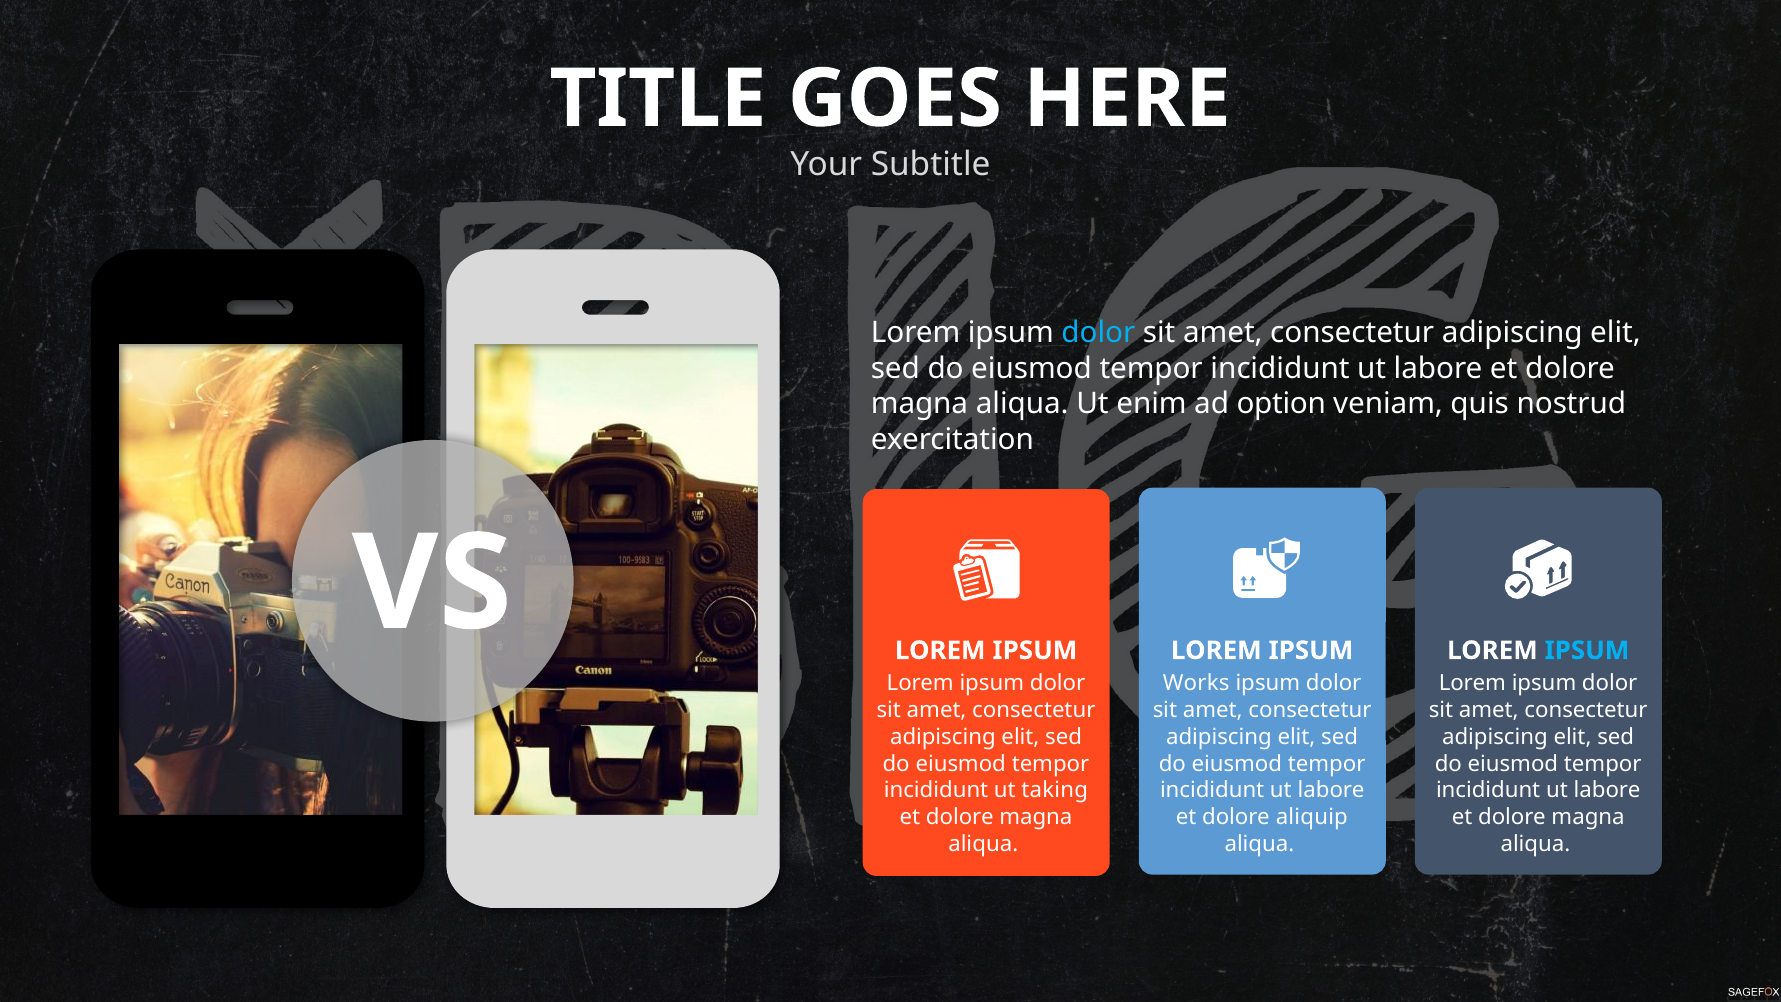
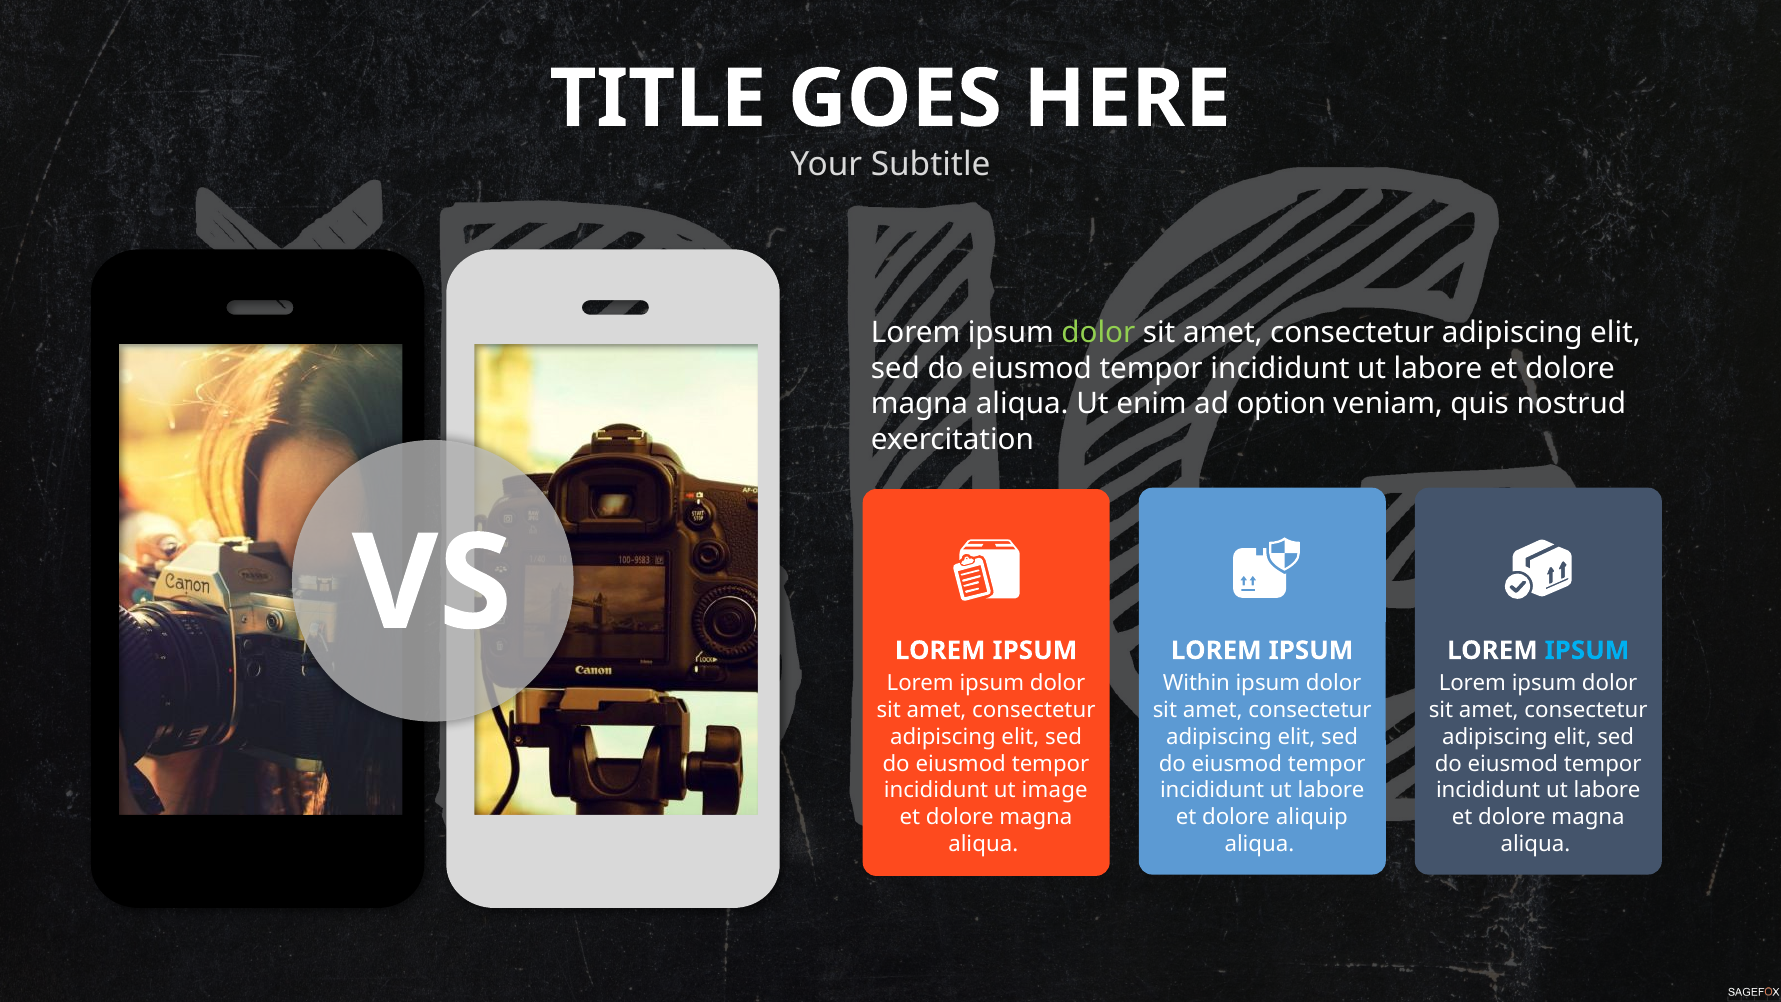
dolor colour: light blue -> light green (1098, 333)
Works: Works -> Within (1196, 684)
taking: taking -> image (1055, 790)
